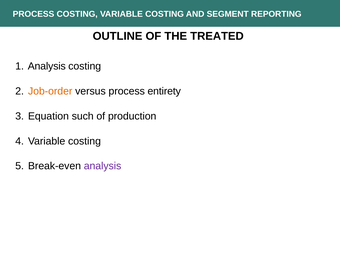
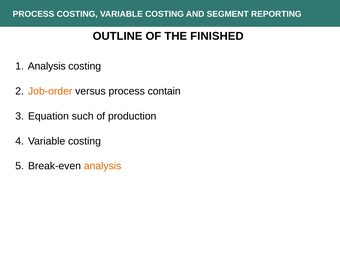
TREATED: TREATED -> FINISHED (217, 36)
entirety: entirety -> contain (164, 91)
analysis colour: purple -> orange (103, 166)
